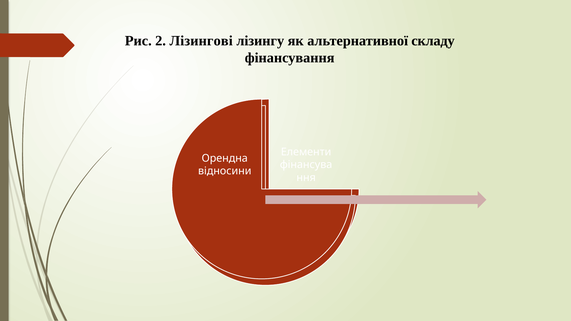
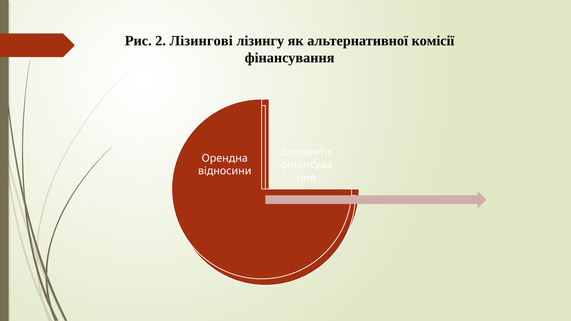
складу: складу -> комісії (433, 41)
